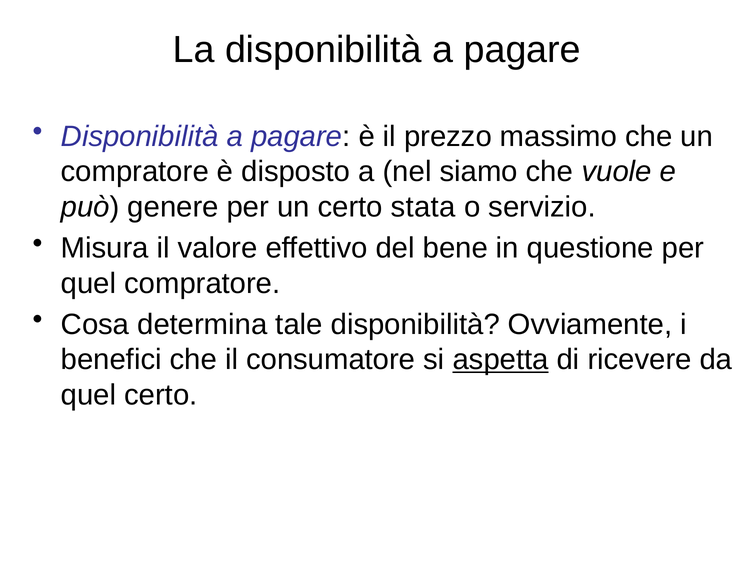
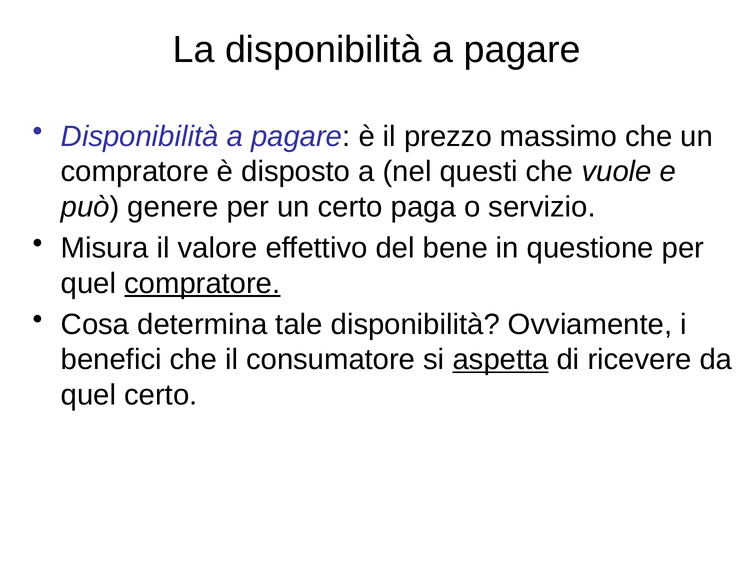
siamo: siamo -> questi (479, 172)
stata: stata -> paga (423, 207)
compratore underline: none -> present (202, 283)
